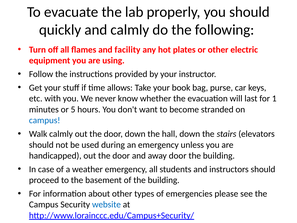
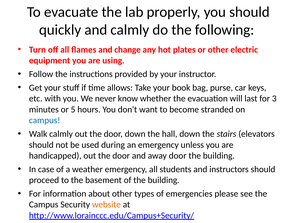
facility: facility -> change (128, 50)
1: 1 -> 3 (274, 98)
website colour: blue -> orange (106, 204)
